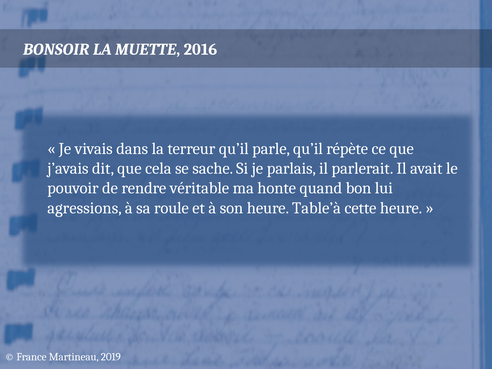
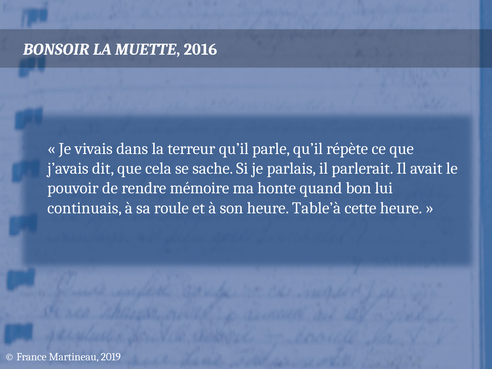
véritable: véritable -> mémoire (199, 188)
agressions: agressions -> continuais (85, 208)
